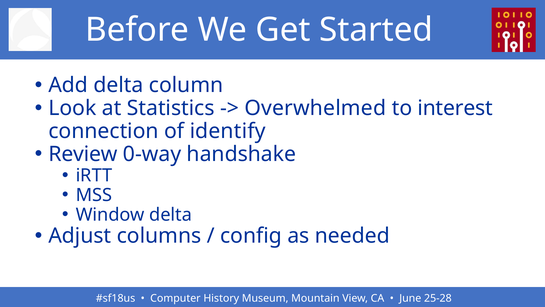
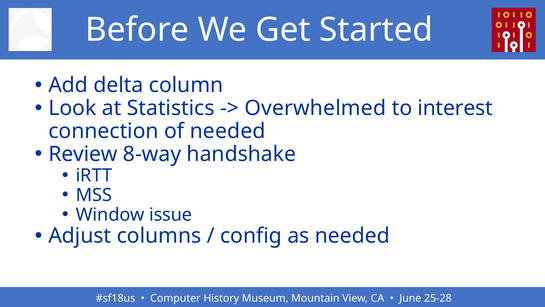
of identify: identify -> needed (228, 131)
0-way: 0-way -> 8-way (152, 154)
Window delta: delta -> issue (171, 214)
